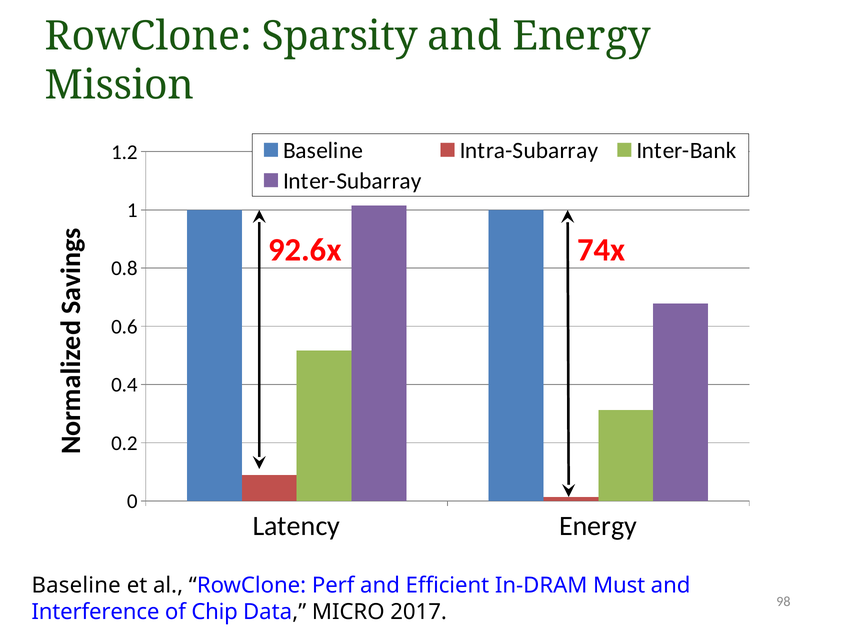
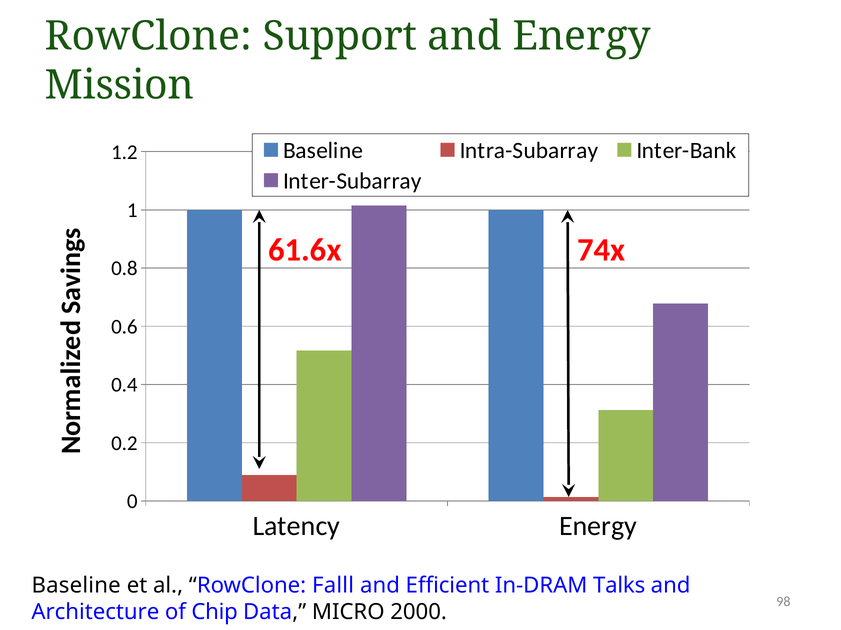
Sparsity: Sparsity -> Support (340, 37)
92.6x: 92.6x -> 61.6x (305, 250)
Perf: Perf -> Falll (333, 586)
Must: Must -> Talks (619, 586)
Interference: Interference -> Architecture (95, 613)
2017: 2017 -> 2000 (419, 613)
